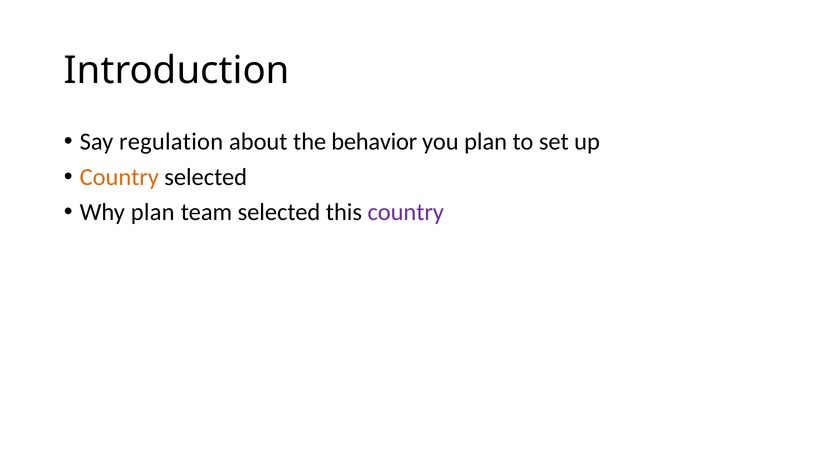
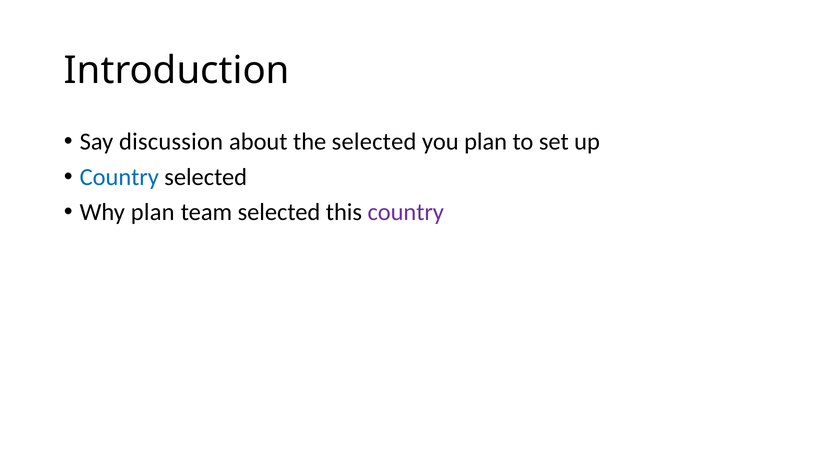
regulation: regulation -> discussion (171, 142)
the behavior: behavior -> selected (374, 142)
Country colour: orange -> blue (119, 177)
